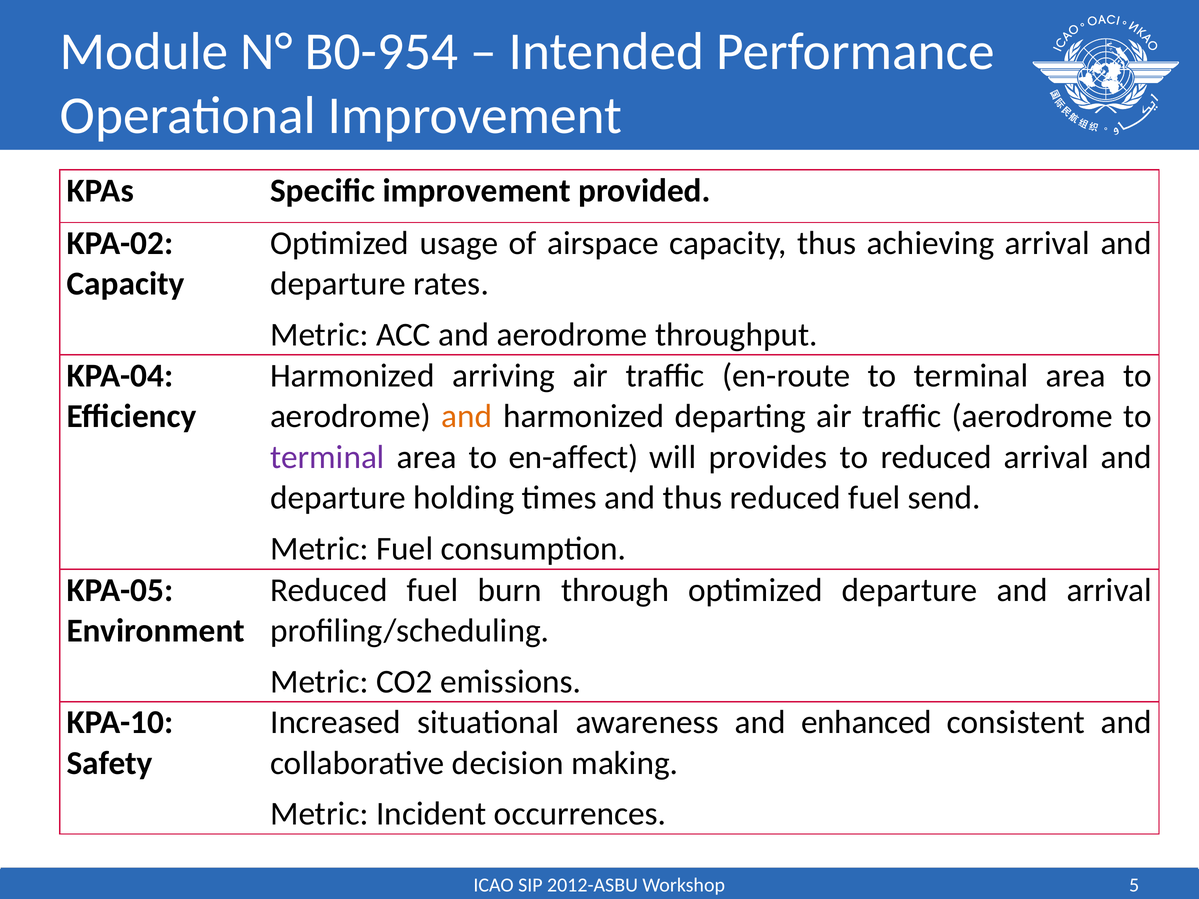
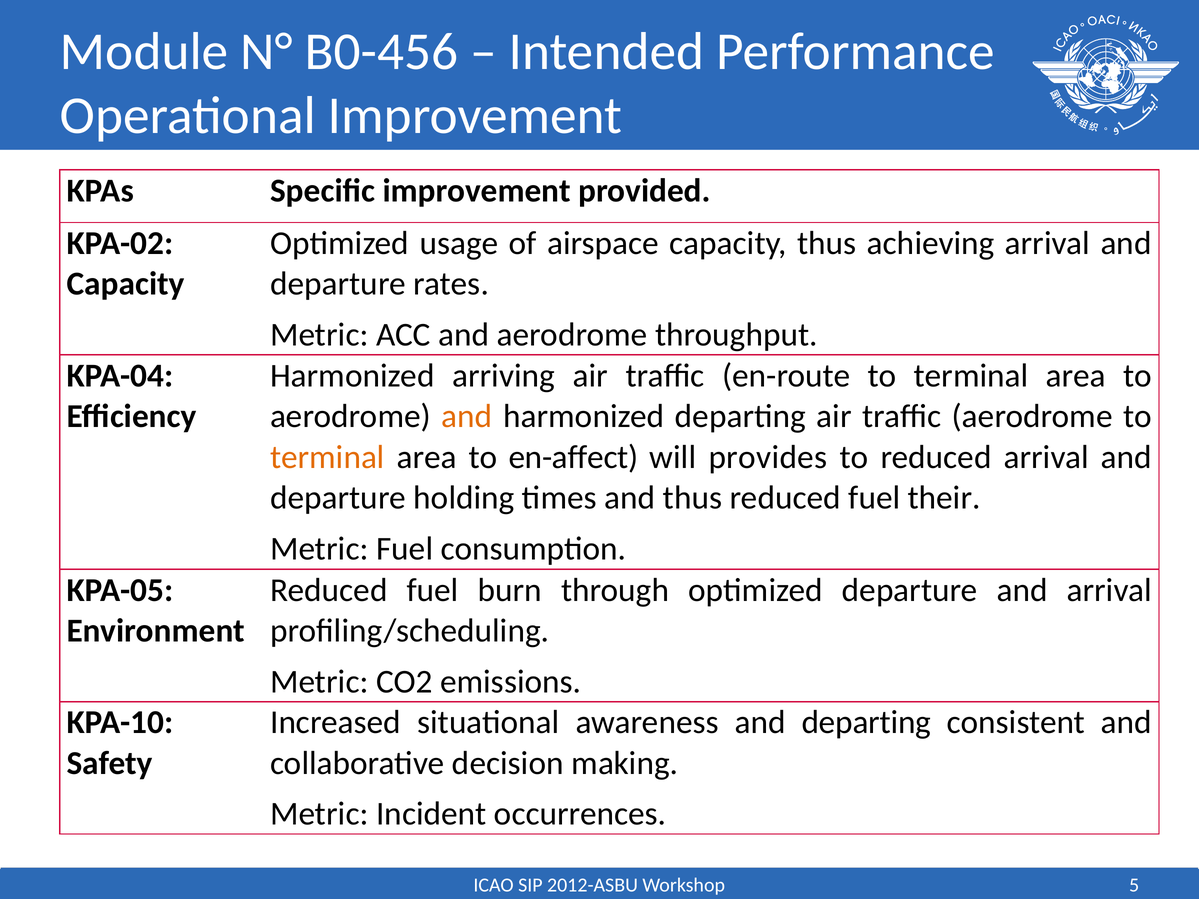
B0-954: B0-954 -> B0-456 (382, 52)
terminal colour: purple -> orange (327, 457)
send: send -> their (944, 498)
and enhanced: enhanced -> departing (866, 723)
